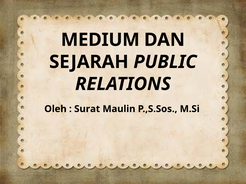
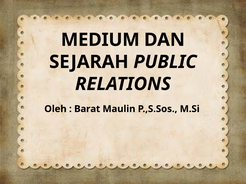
Surat: Surat -> Barat (87, 109)
